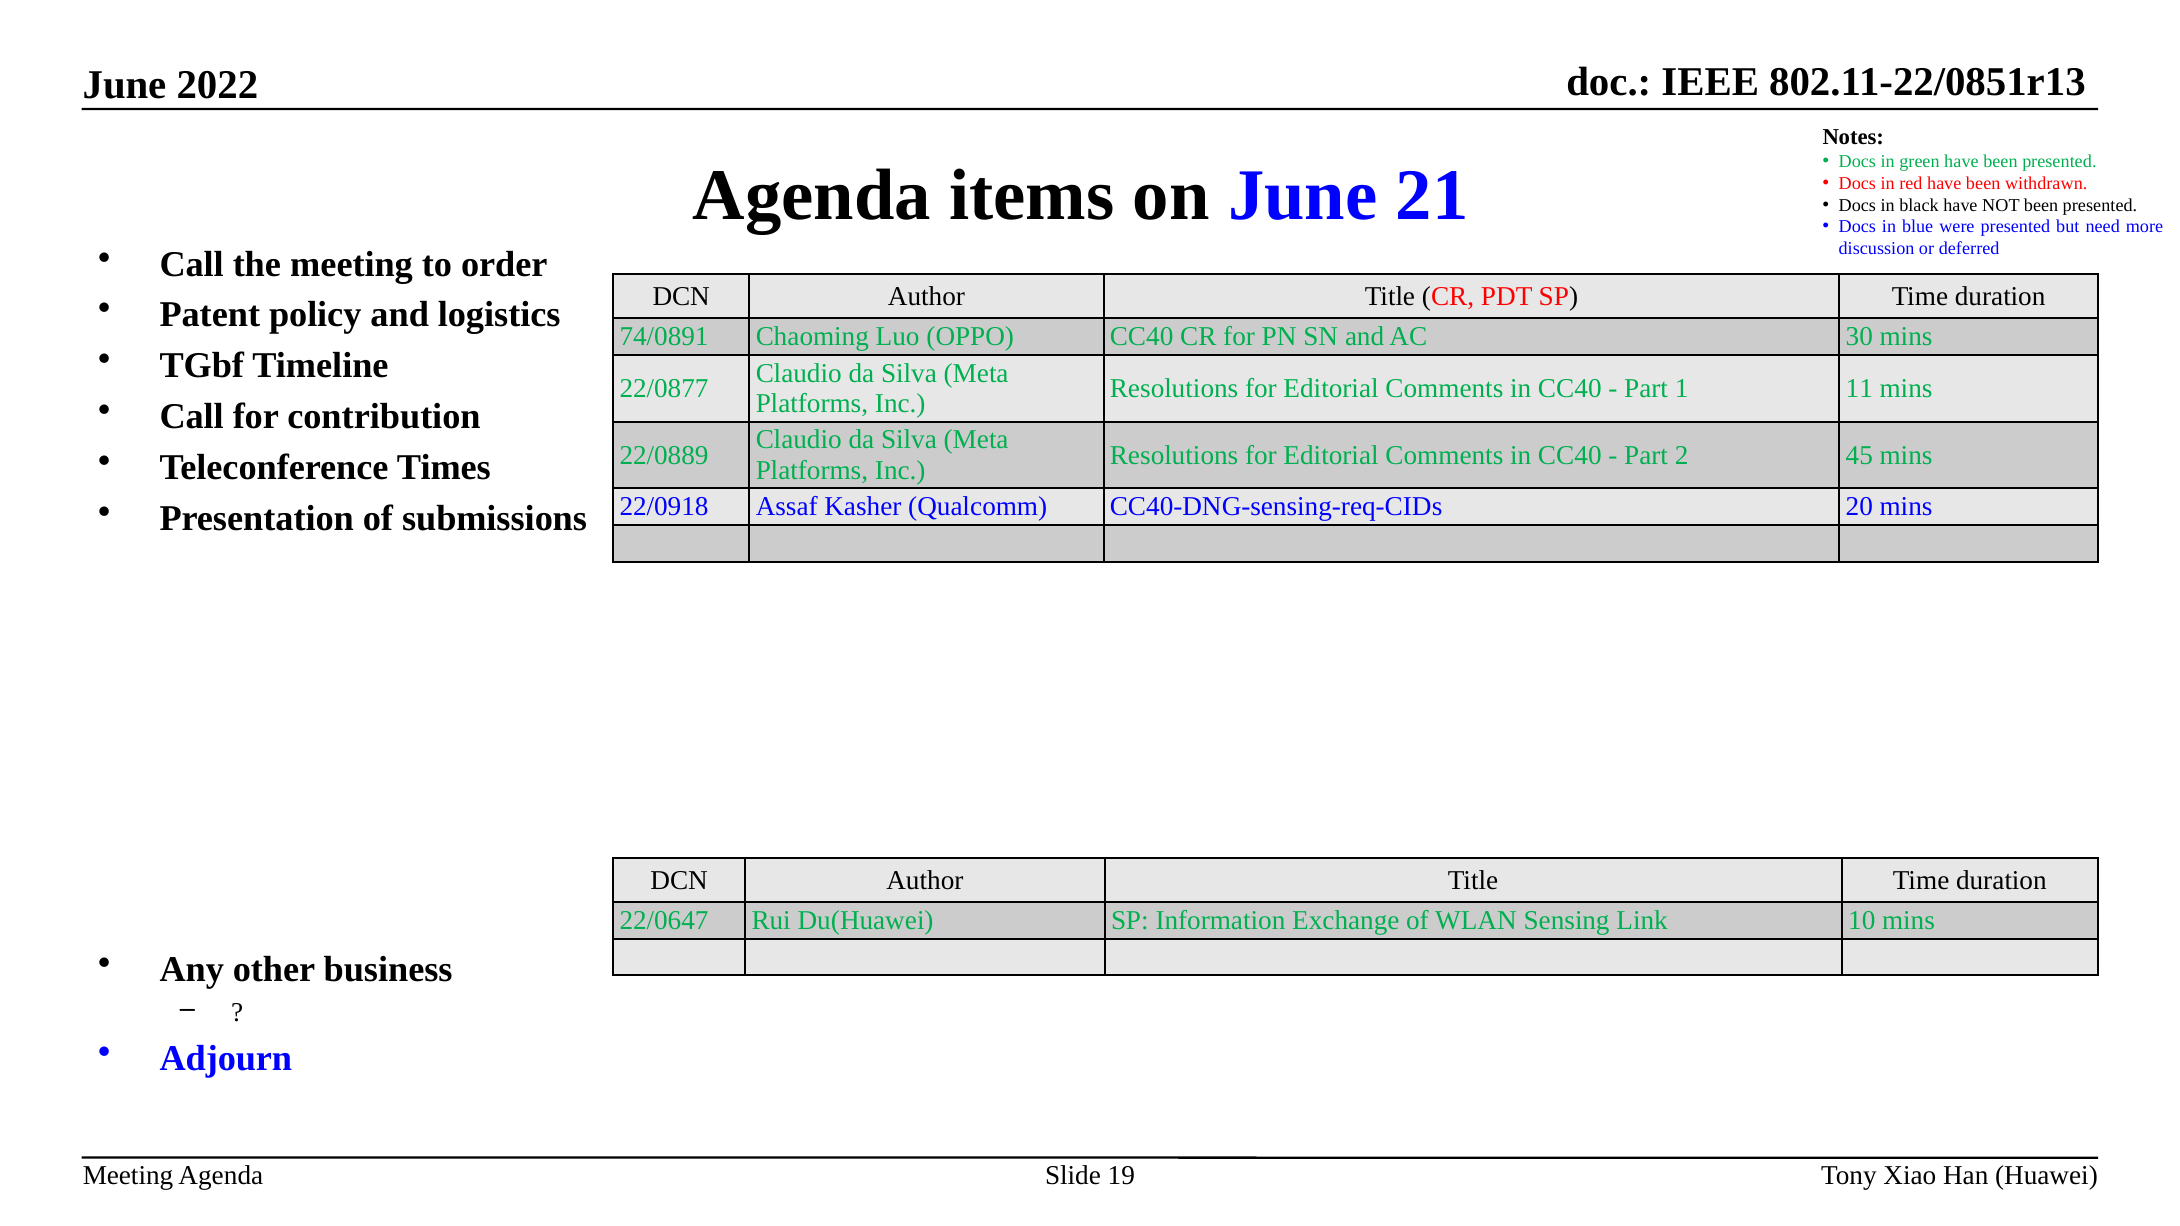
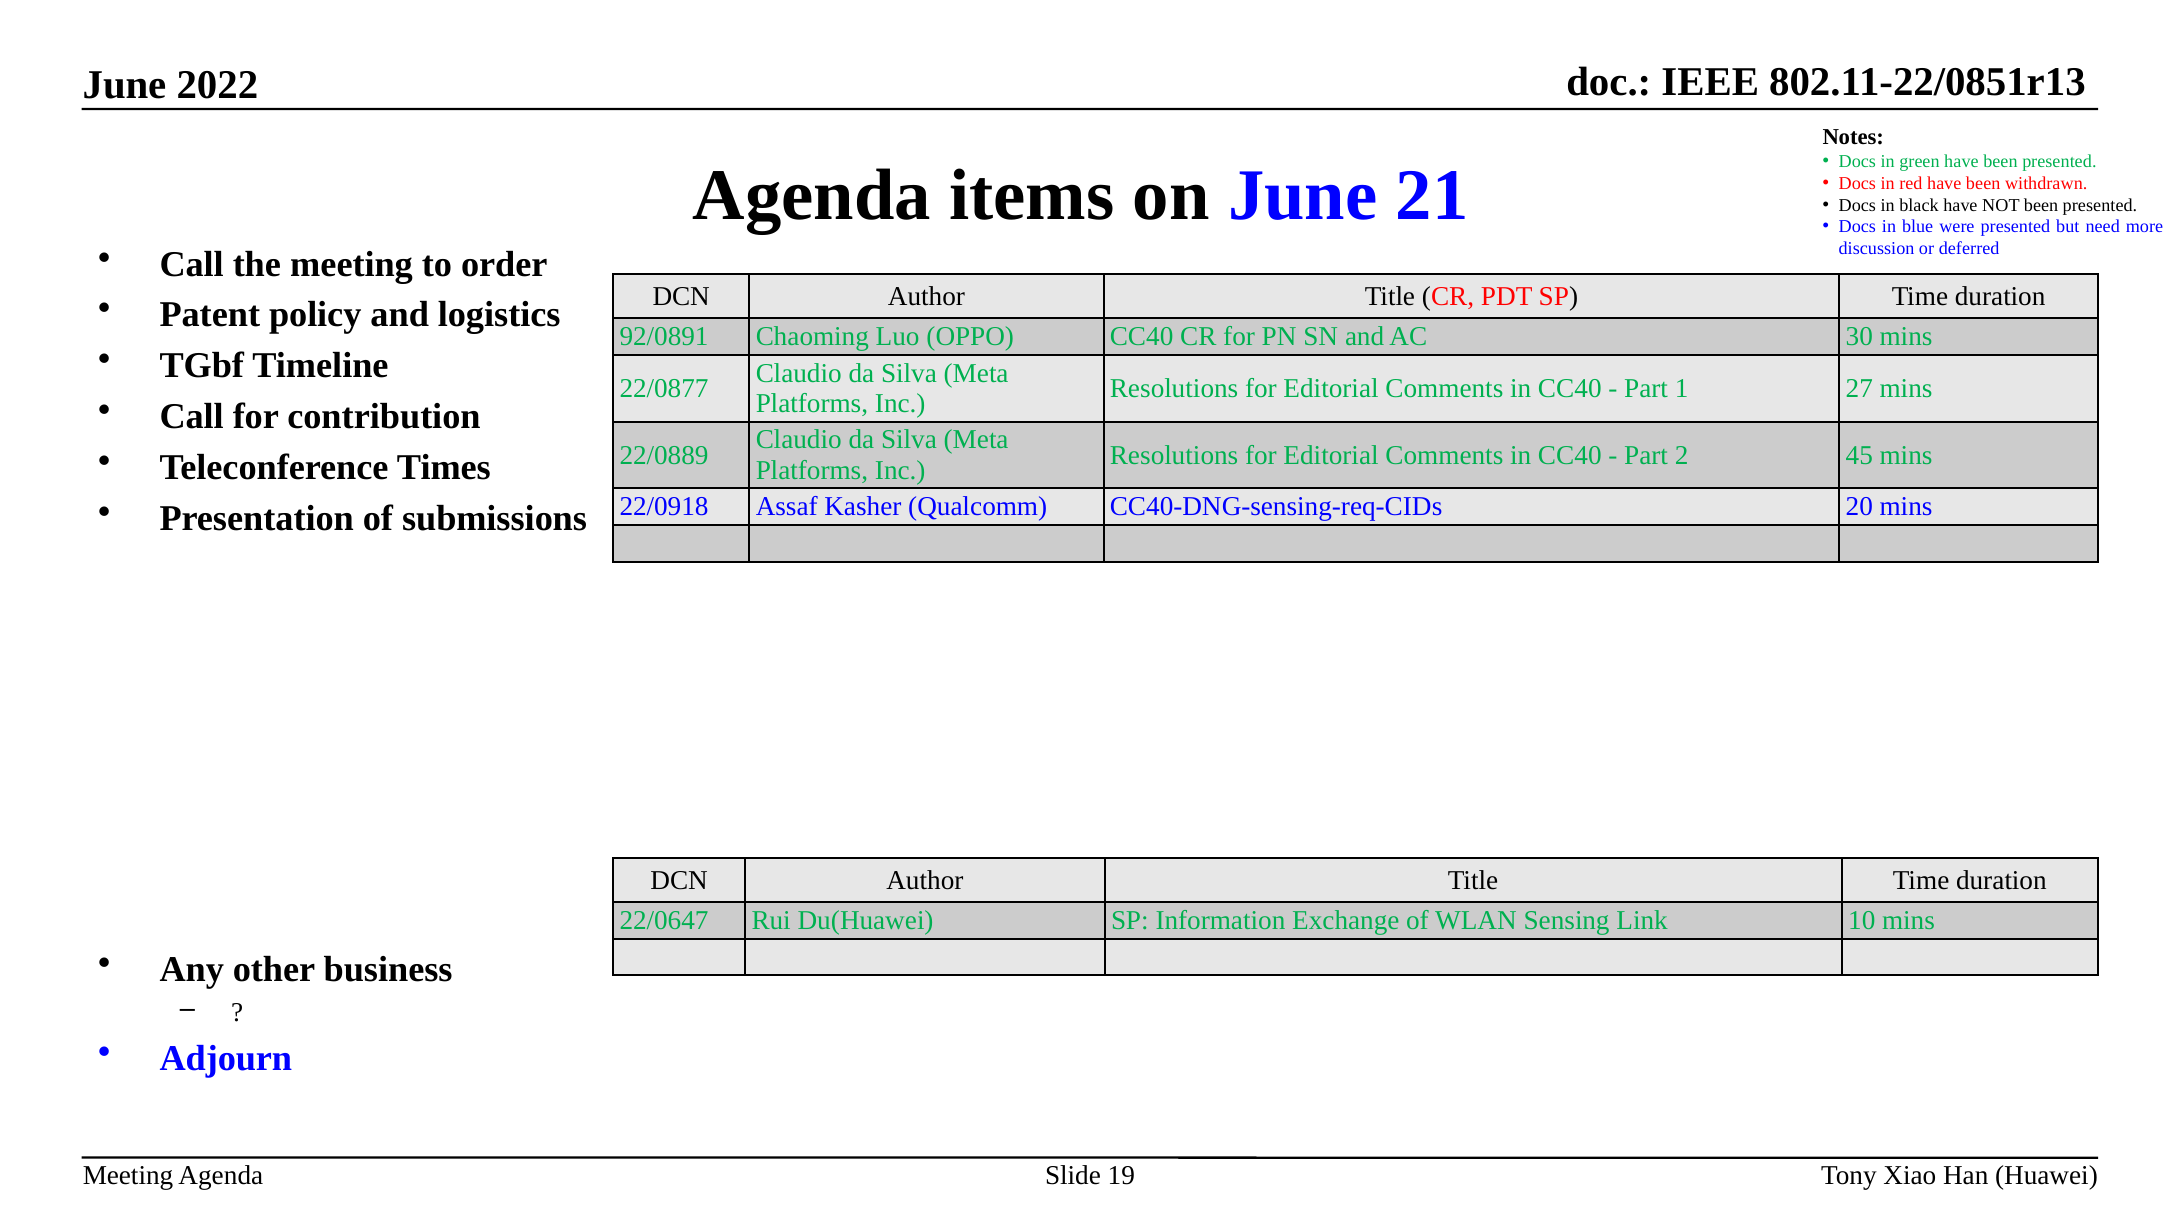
74/0891: 74/0891 -> 92/0891 (664, 337)
11: 11 -> 27 (1859, 388)
